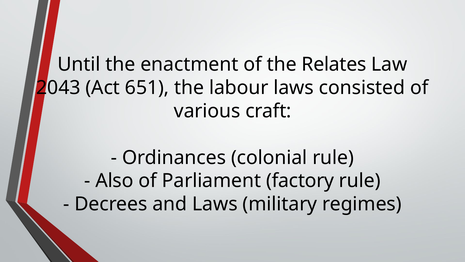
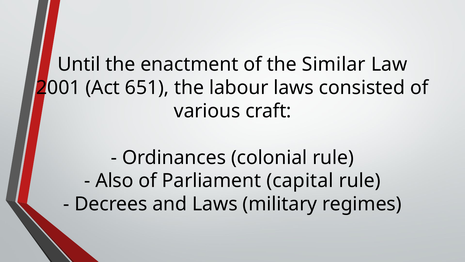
Relates: Relates -> Similar (334, 64)
2043: 2043 -> 2001 (58, 88)
factory: factory -> capital (300, 181)
